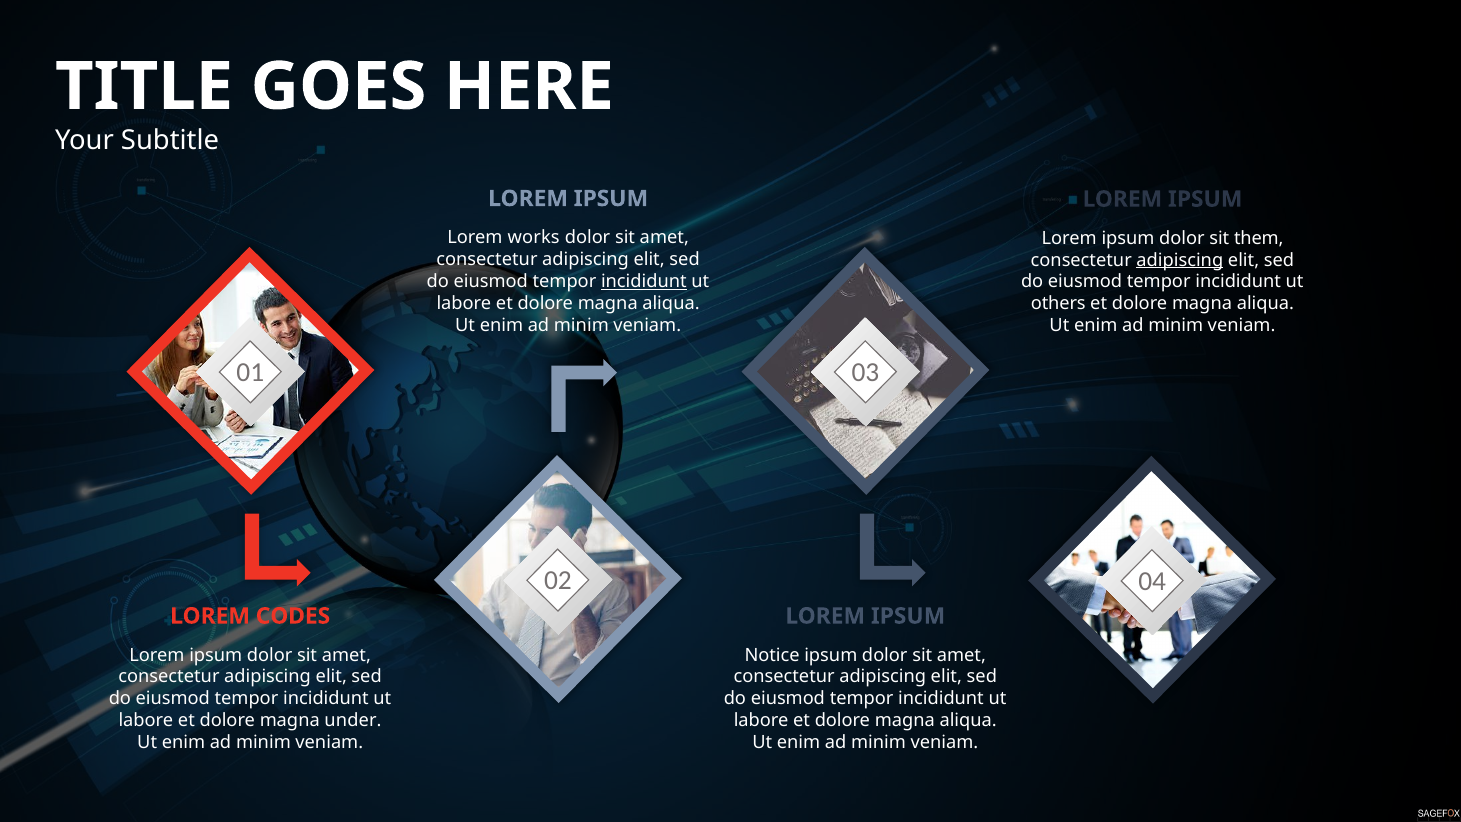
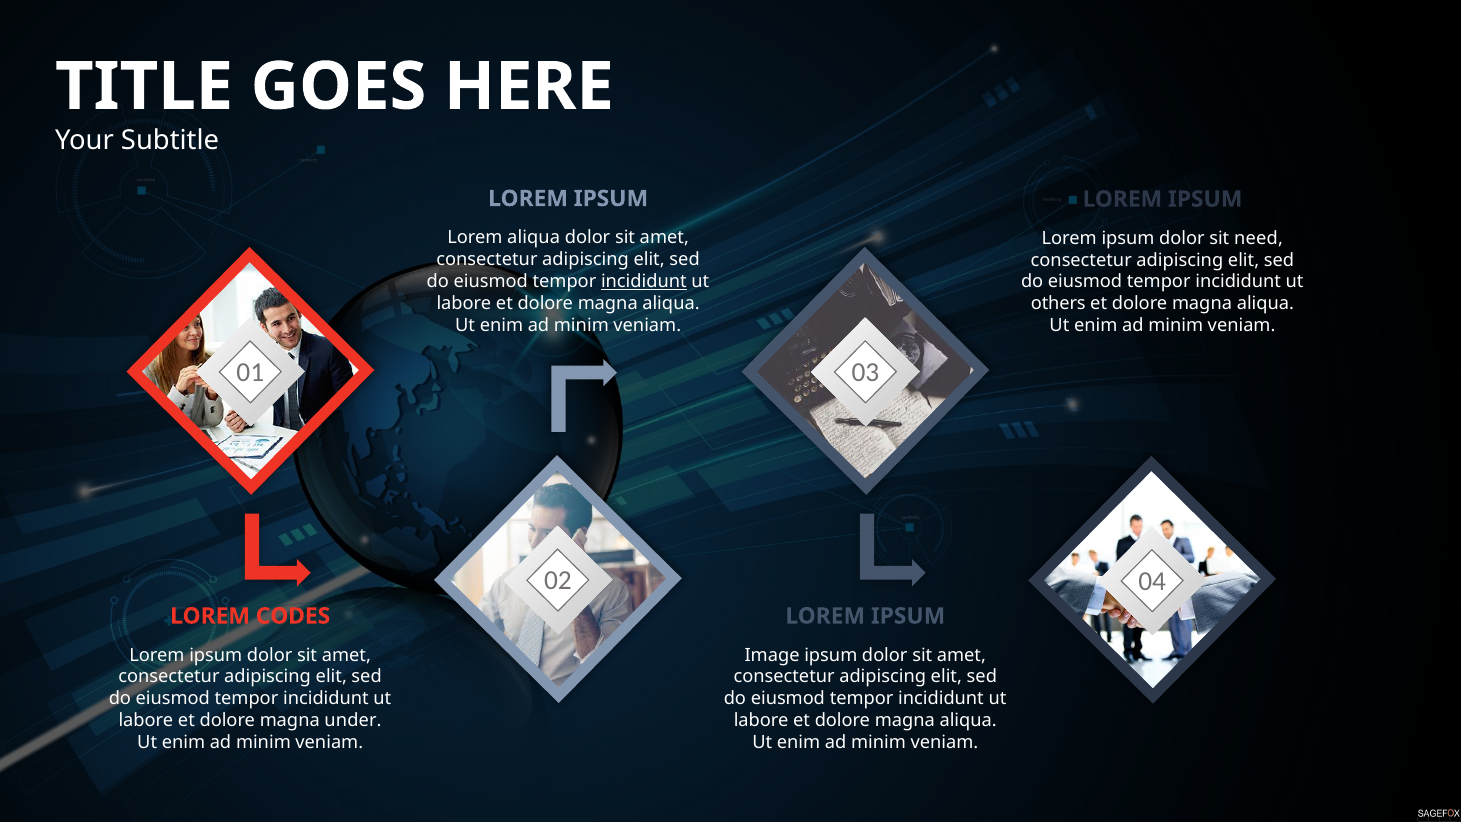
Lorem works: works -> aliqua (534, 237)
them: them -> need (1259, 238)
adipiscing underline: present -> none (1180, 260)
Notice: Notice -> Image (772, 655)
